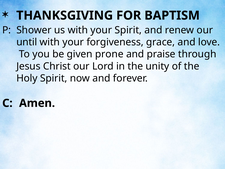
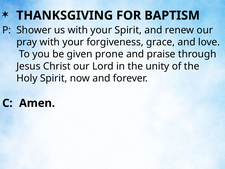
until: until -> pray (27, 42)
